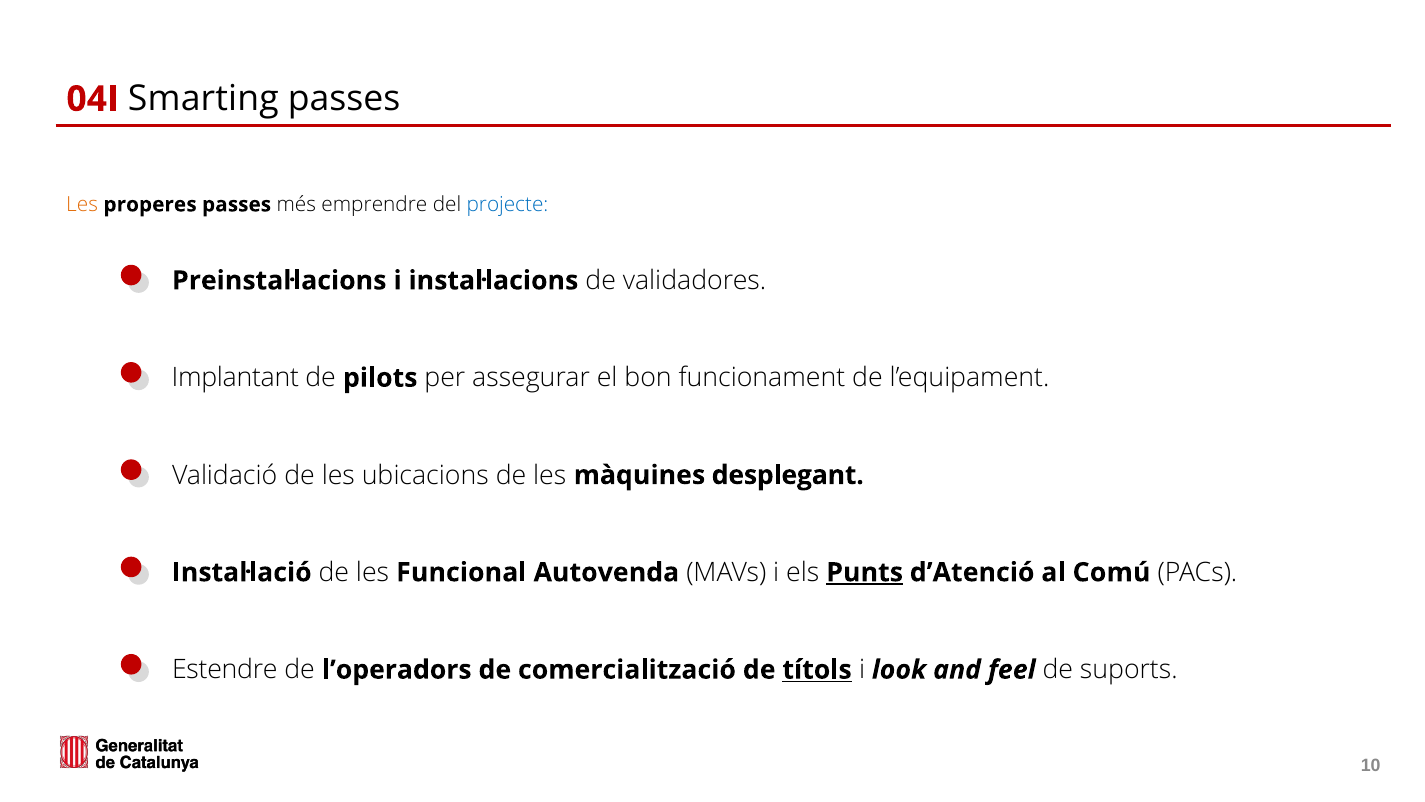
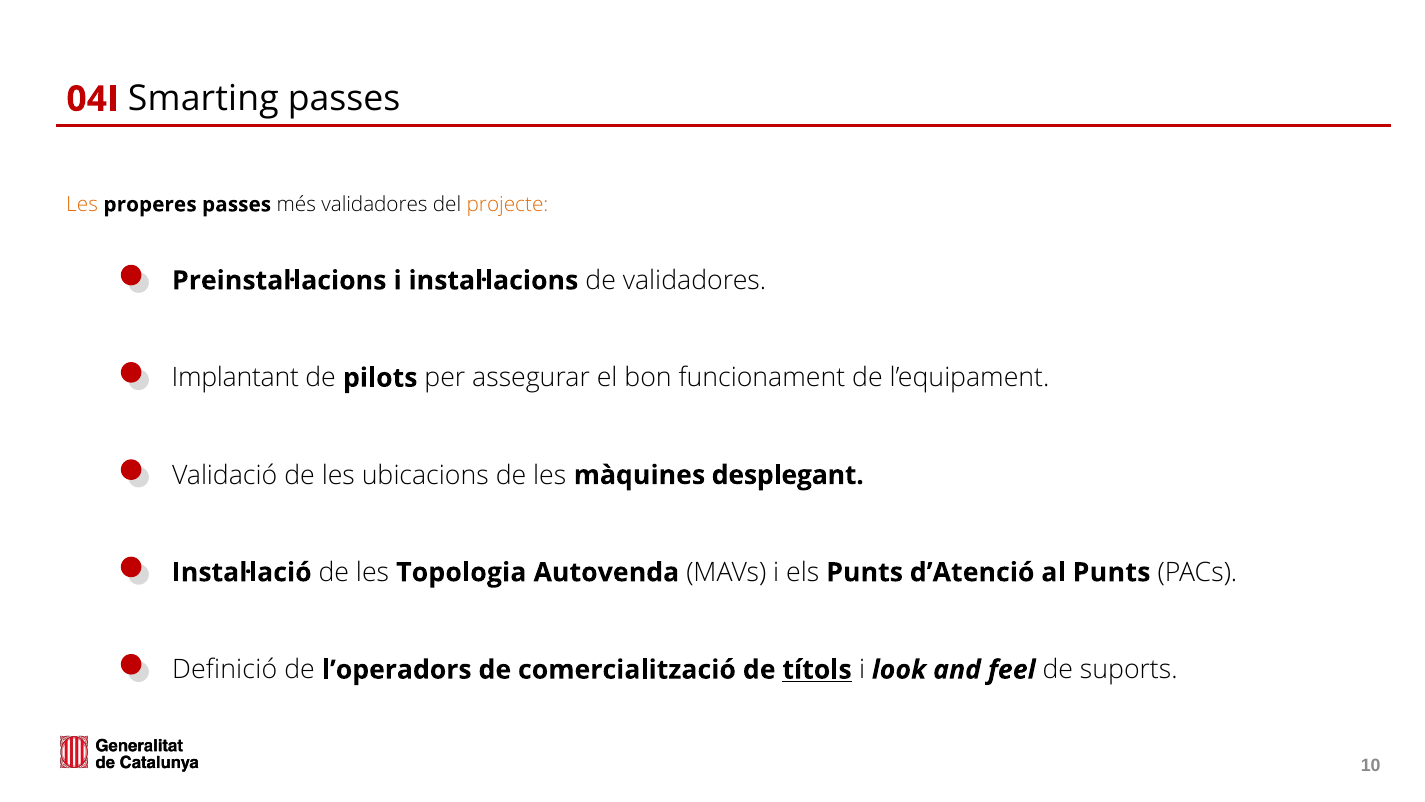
més emprendre: emprendre -> validadores (374, 204)
projecte colour: blue -> orange (507, 204)
Funcional: Funcional -> Topologia (461, 572)
Punts underline: present -> none (865, 572)
al Comú: Comú -> Punts (1112, 572)
Estendre: Estendre -> Definició (225, 669)
